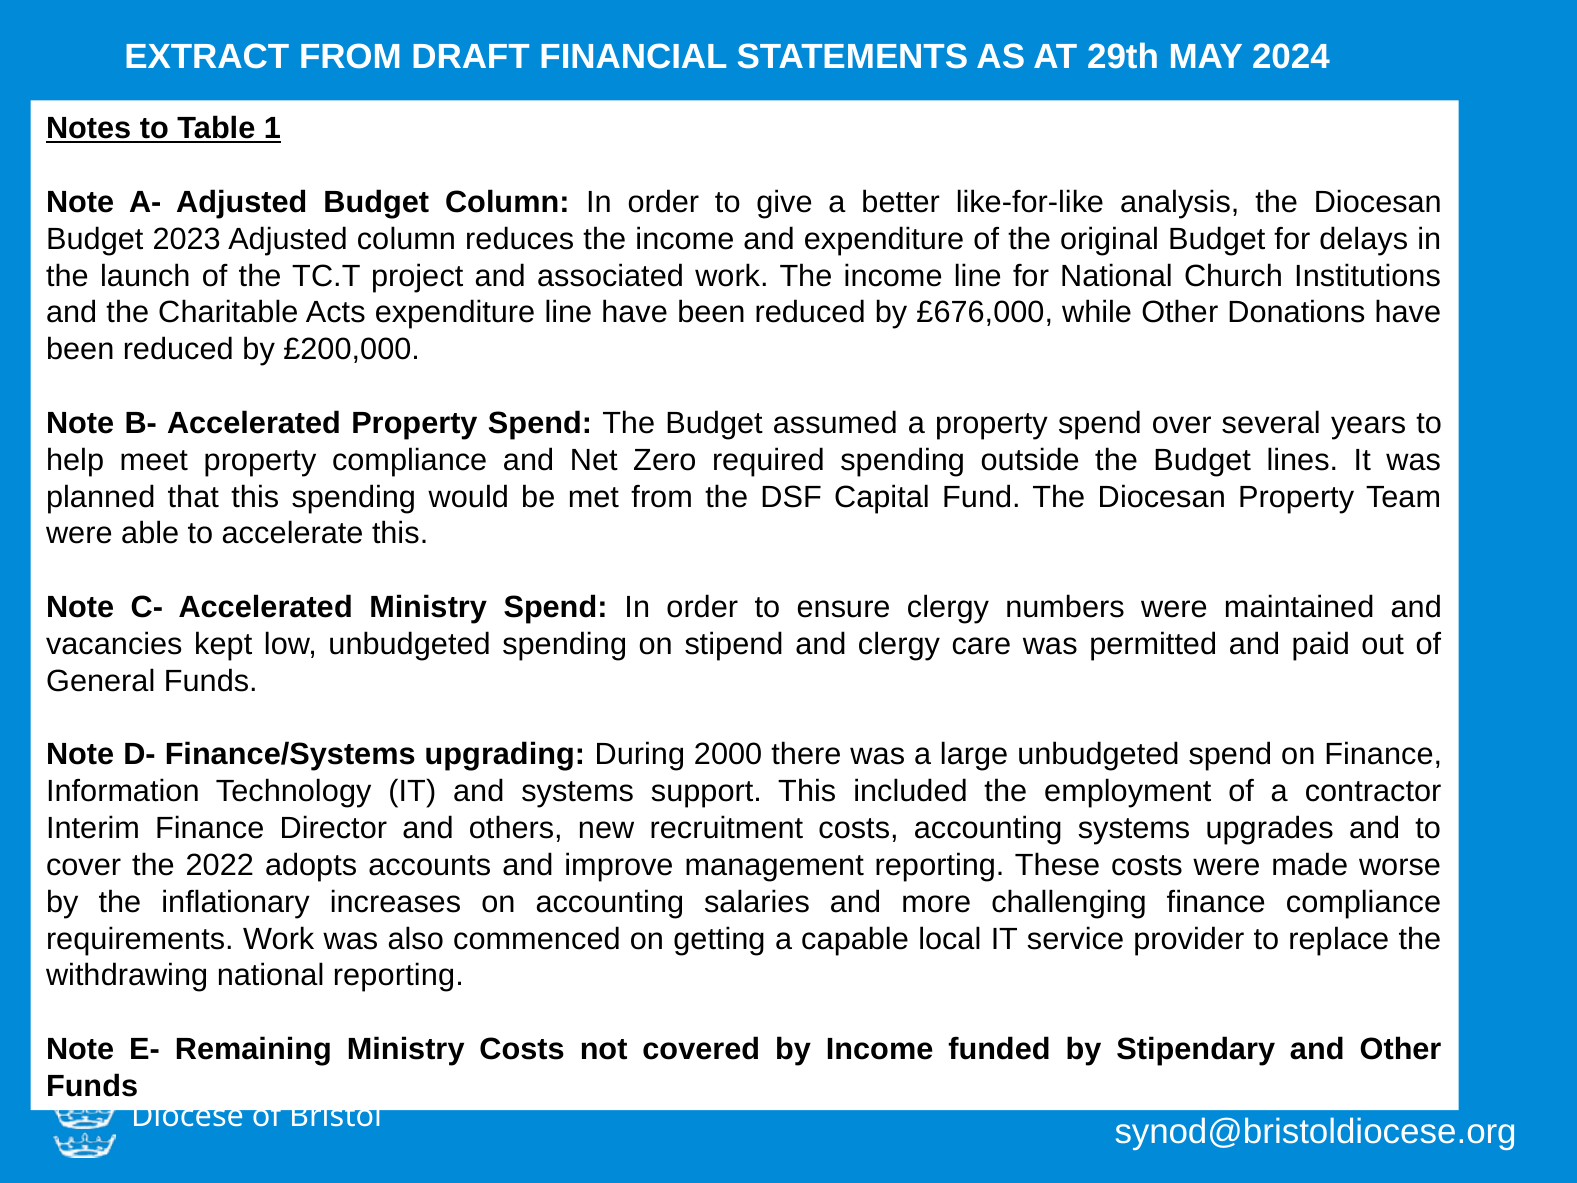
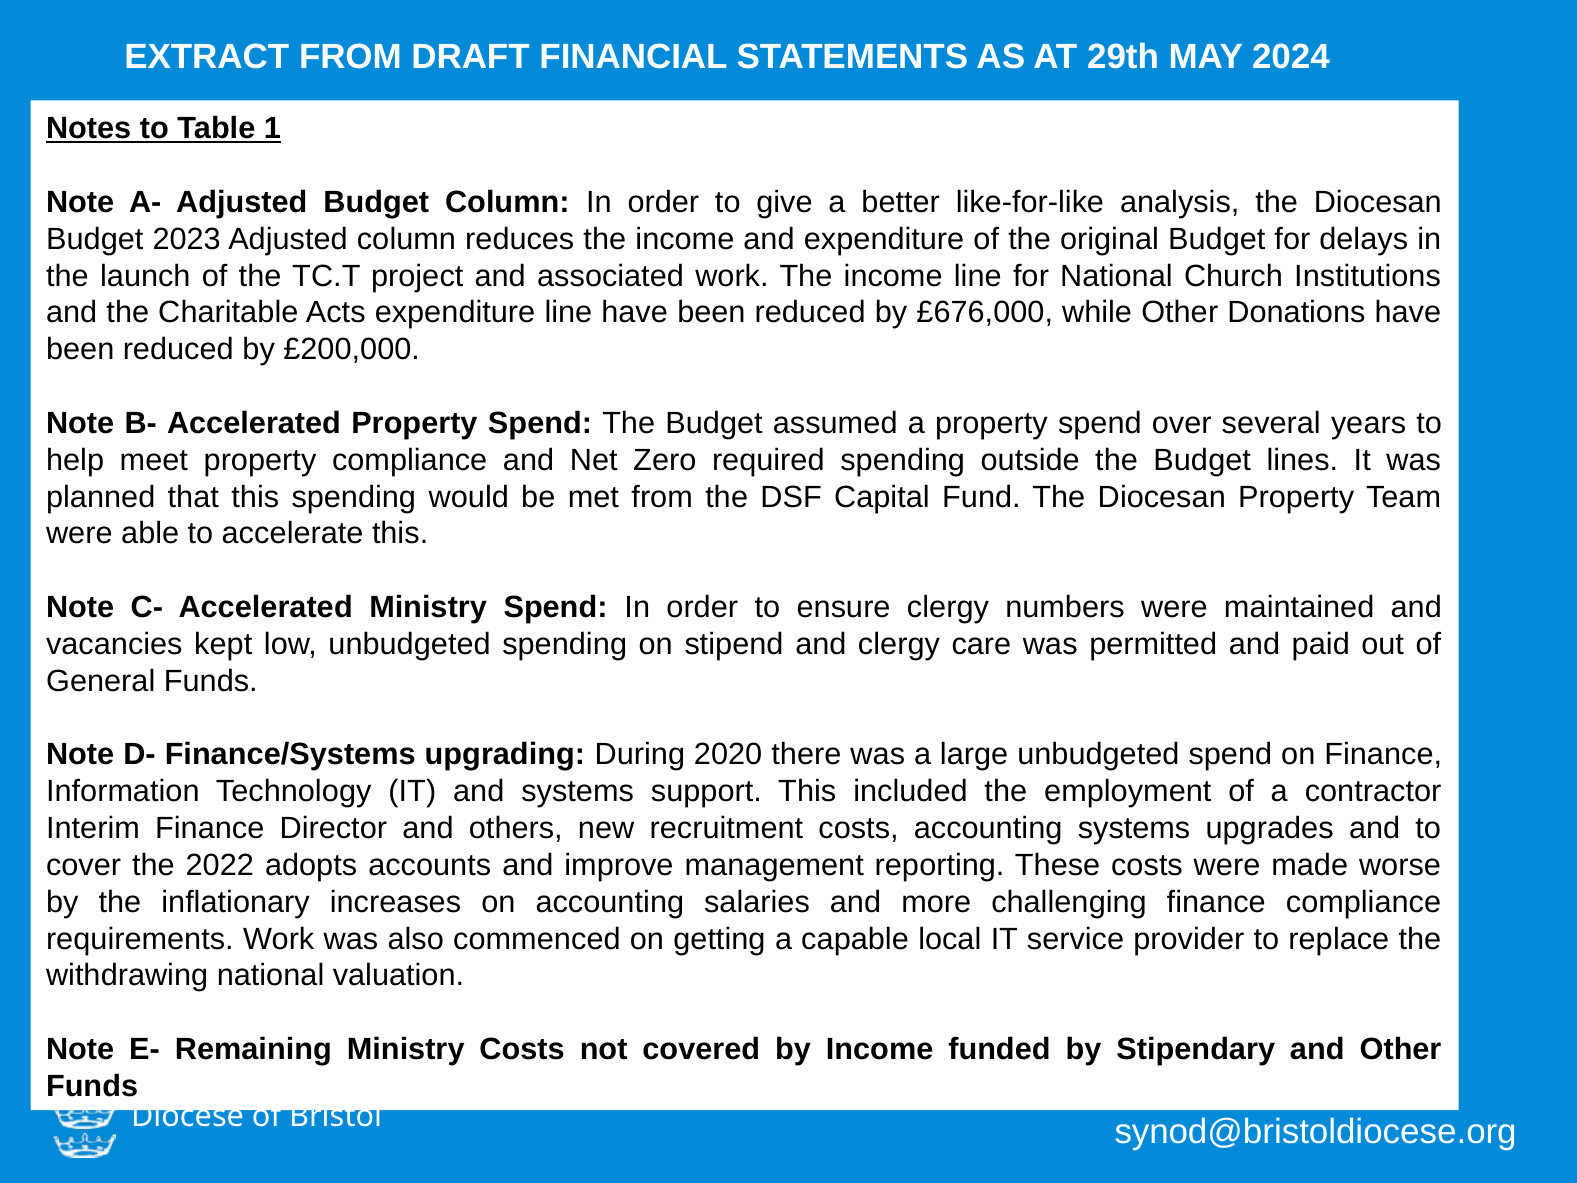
2000: 2000 -> 2020 (728, 755)
national reporting: reporting -> valuation (398, 976)
